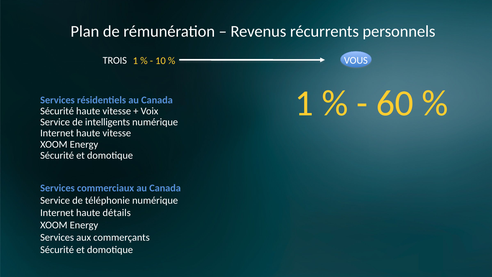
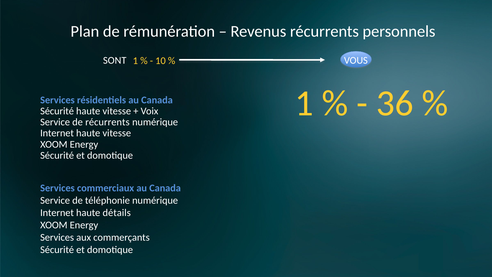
TROIS: TROIS -> SONT (115, 60)
60: 60 -> 36 (395, 103)
de intelligents: intelligents -> récurrents (107, 122)
